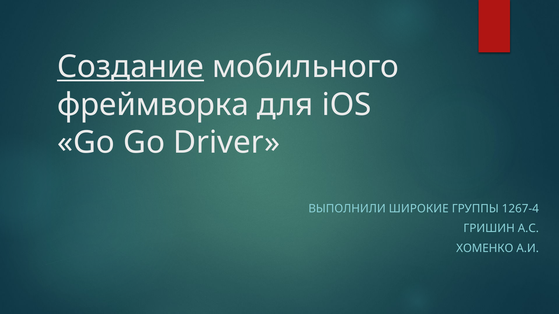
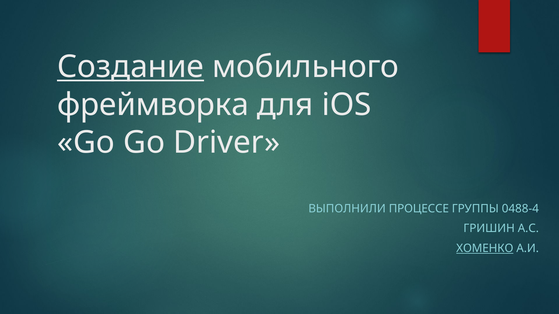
ШИРОКИЕ: ШИРОКИЕ -> ПРОЦЕССЕ (419, 209)
1267-4: 1267-4 -> 0488-4 (520, 209)
ХОМЕНКО underline: none -> present (485, 249)
